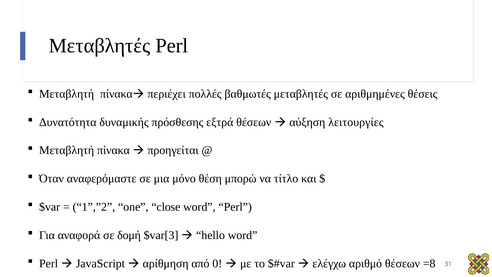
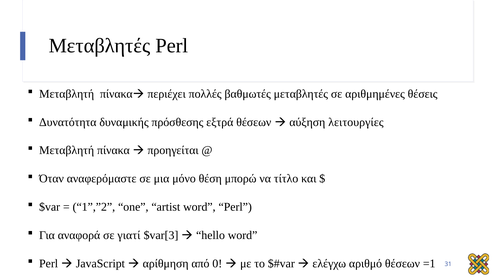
close: close -> artist (166, 207)
δομή: δομή -> γιατί (129, 235)
=8: =8 -> =1 (429, 263)
